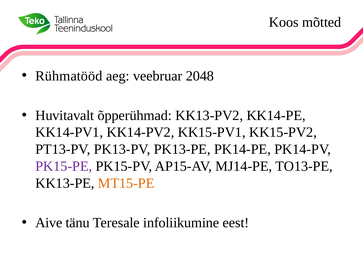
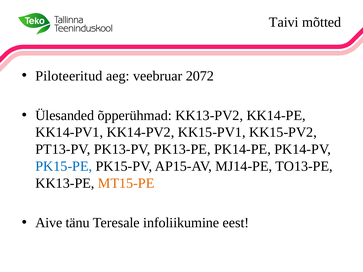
Koos: Koos -> Taivi (284, 22)
Rühmatööd: Rühmatööd -> Piloteeritud (69, 76)
2048: 2048 -> 2072 (200, 76)
Huvitavalt: Huvitavalt -> Ülesanded (65, 115)
PK15-PE colour: purple -> blue (64, 166)
